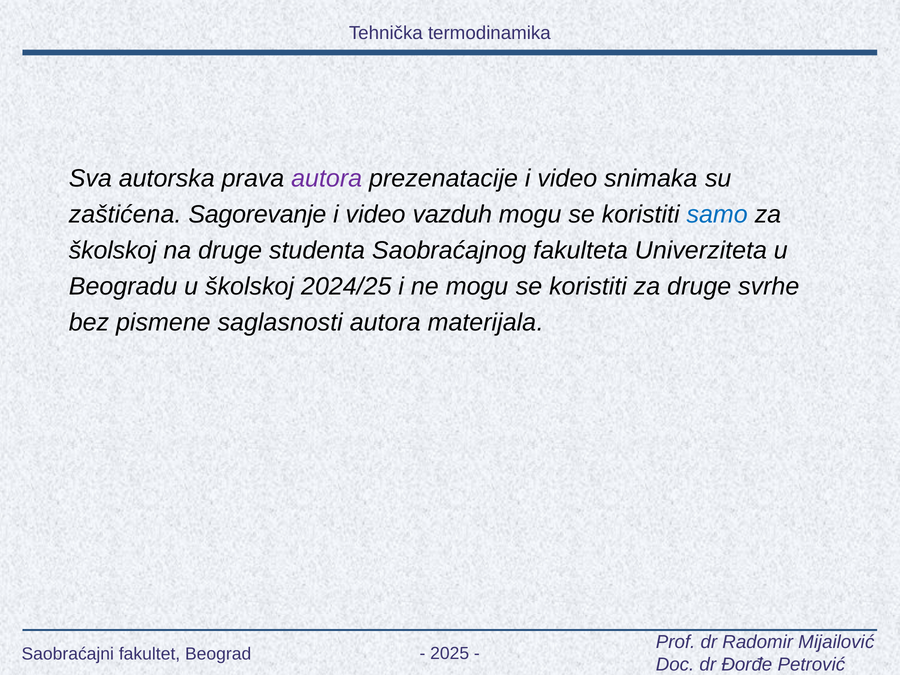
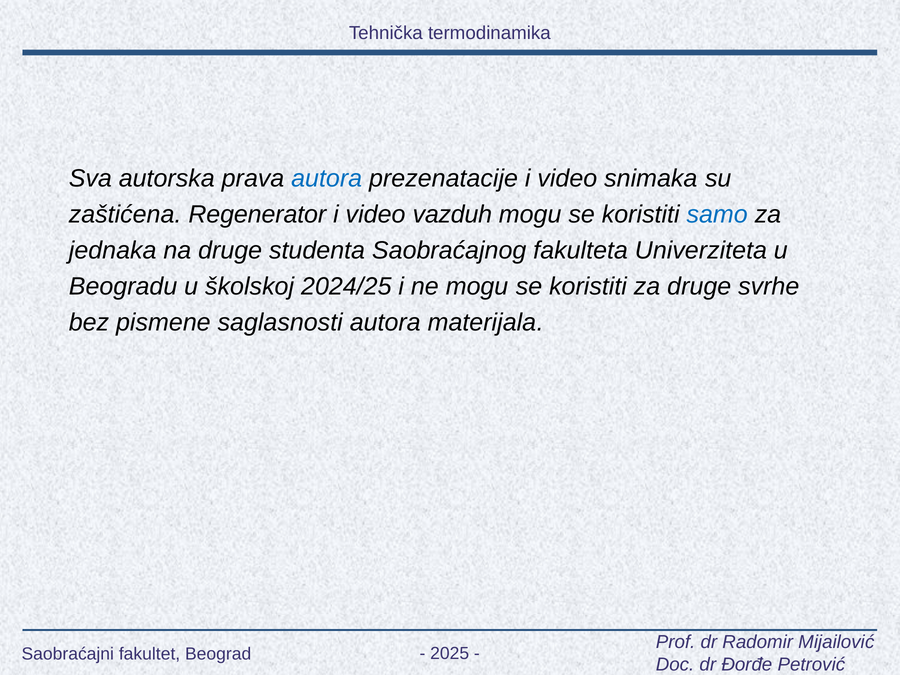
autora colour: purple -> blue (327, 178)
Sagorevanje: Sagorevanje -> Regenerator (257, 214)
školskoj: školskoj -> jednaka (113, 250)
